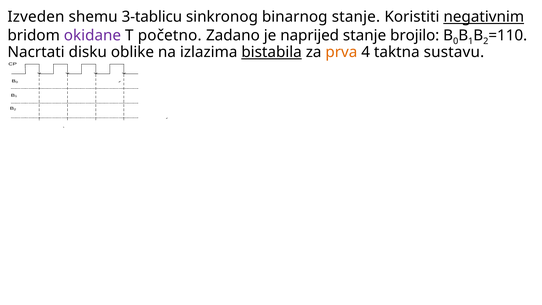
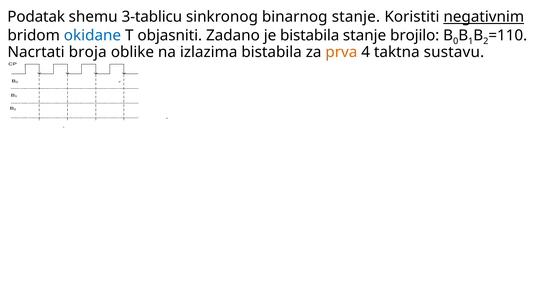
Izveden: Izveden -> Podatak (36, 17)
okidane colour: purple -> blue (92, 35)
početno: početno -> objasniti (170, 35)
je naprijed: naprijed -> bistabila (310, 35)
disku: disku -> broja (88, 52)
bistabila underline: present -> none (272, 52)
